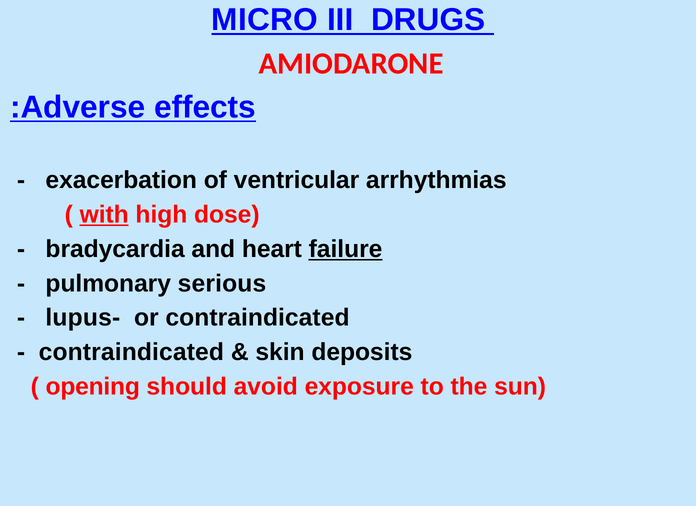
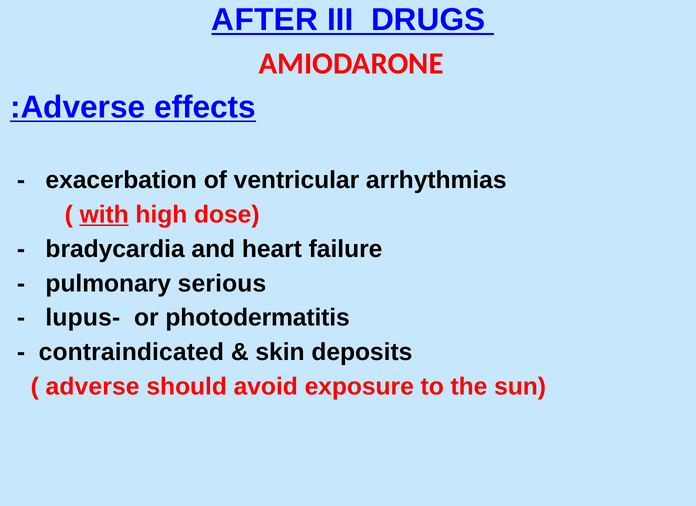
MICRO: MICRO -> AFTER (265, 20)
failure underline: present -> none (346, 249)
or contraindicated: contraindicated -> photodermatitis (258, 318)
opening: opening -> adverse (93, 387)
